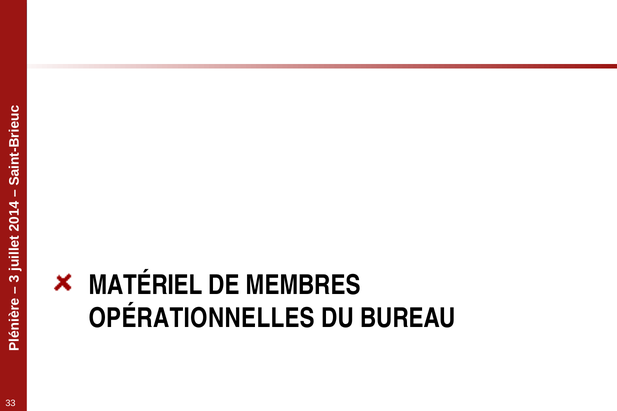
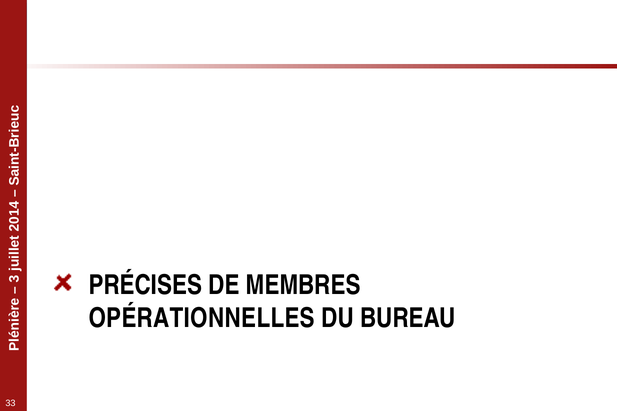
MATÉRIEL: MATÉRIEL -> PRÉCISES (145, 285)
